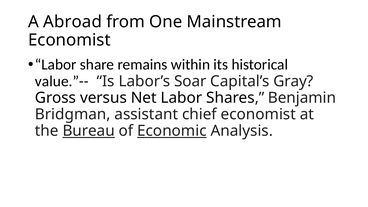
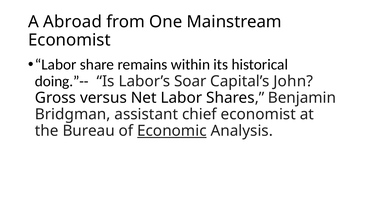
value.”--: value.”-- -> doing.”-- (62, 81)
Gray: Gray -> John (293, 81)
Bureau underline: present -> none (89, 131)
